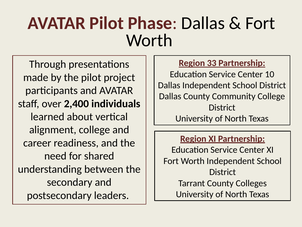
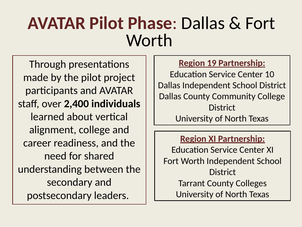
33: 33 -> 19 (212, 63)
